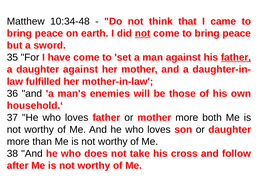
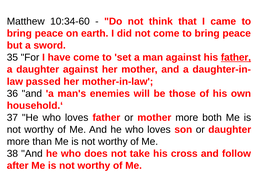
10:34-48: 10:34-48 -> 10:34-60 (70, 21)
not underline: present -> none (143, 34)
fulfilled: fulfilled -> passed (43, 82)
